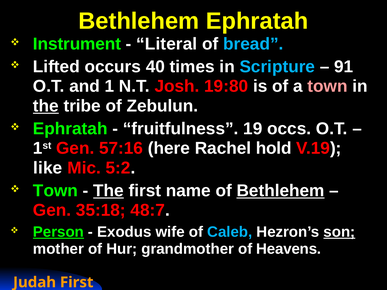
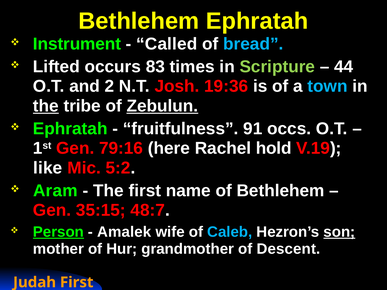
Literal: Literal -> Called (167, 44)
40: 40 -> 83 (155, 67)
Scripture colour: light blue -> light green (277, 67)
91: 91 -> 44 (344, 67)
1: 1 -> 2 (109, 86)
19:80: 19:80 -> 19:36 (226, 86)
town colour: pink -> light blue (328, 86)
Zebulun underline: none -> present (162, 106)
19: 19 -> 91 (253, 129)
57:16: 57:16 -> 79:16 (121, 148)
Town: Town -> Aram (55, 191)
The underline: present -> none (108, 191)
Bethlehem underline: present -> none (280, 191)
35:18: 35:18 -> 35:15 (101, 210)
Exodus: Exodus -> Amalek (124, 232)
Heavens: Heavens -> Descent (289, 249)
